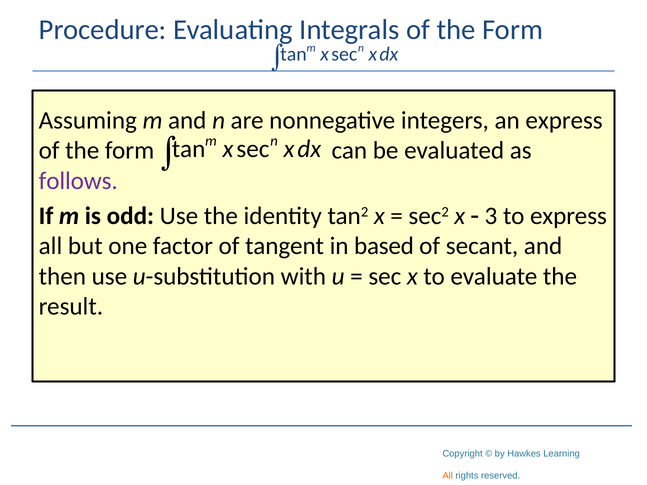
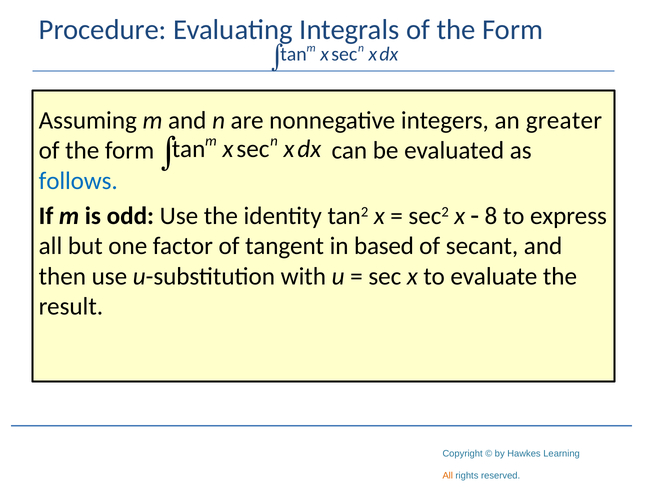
an express: express -> greater (564, 120)
follows colour: purple -> blue (78, 181)
3: 3 -> 8 (491, 216)
